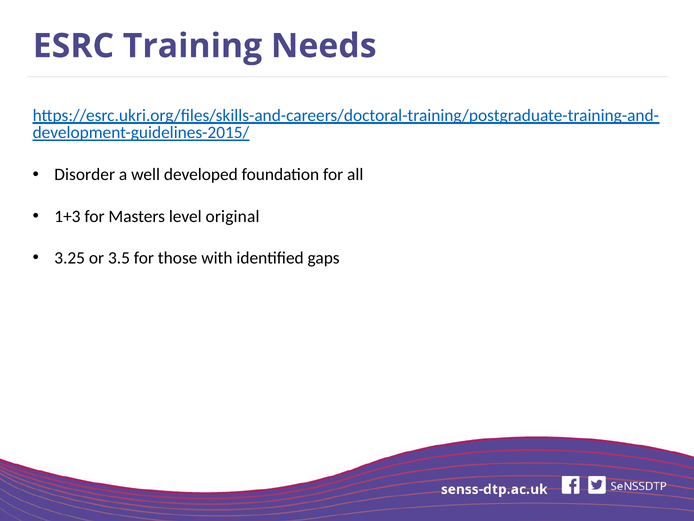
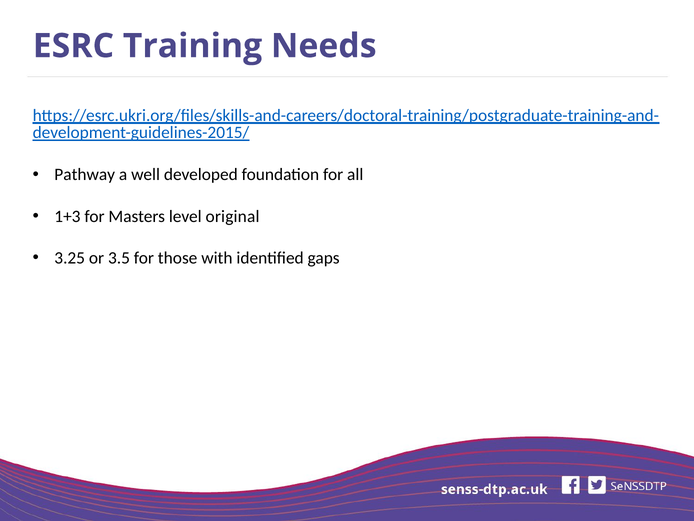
Disorder: Disorder -> Pathway (85, 175)
